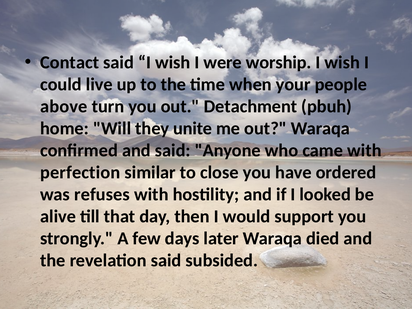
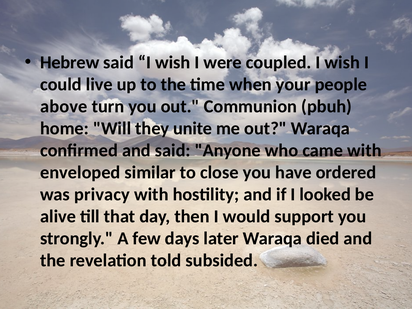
Contact: Contact -> Hebrew (70, 62)
worship: worship -> coupled (279, 62)
Detachment: Detachment -> Communion (250, 106)
perfection: perfection -> enveloped (80, 172)
refuses: refuses -> privacy (102, 194)
revelation said: said -> told (166, 260)
